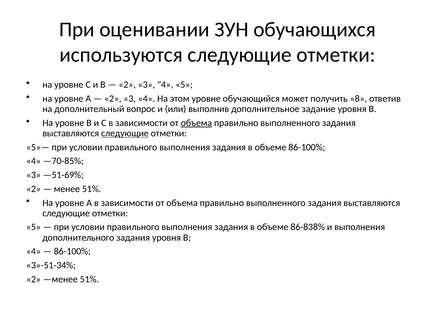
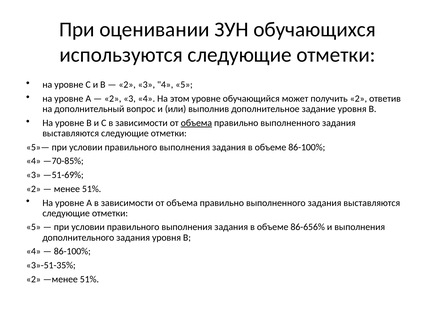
получить 8: 8 -> 2 (358, 99)
следующие underline: present -> none (125, 133)
86-838%: 86-838% -> 86-656% (308, 227)
3»-51-34%: 3»-51-34% -> 3»-51-35% (51, 266)
